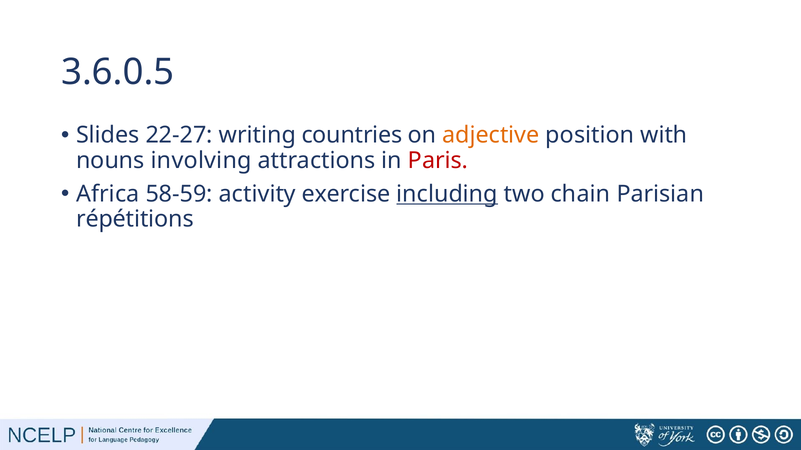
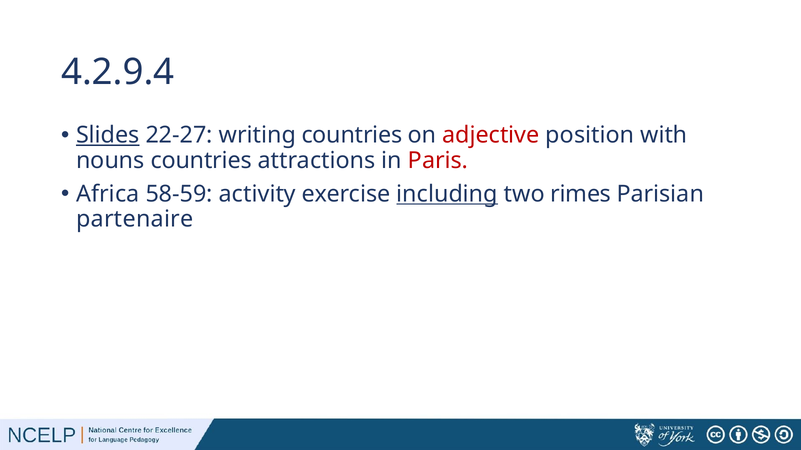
3.6.0.5: 3.6.0.5 -> 4.2.9.4 (118, 72)
Slides underline: none -> present (108, 135)
adjective colour: orange -> red (491, 135)
nouns involving: involving -> countries (201, 161)
chain: chain -> rimes (581, 194)
répétitions: répétitions -> partenaire (135, 219)
